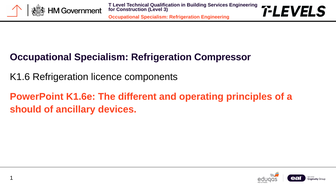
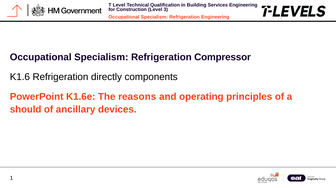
licence: licence -> directly (106, 77)
different: different -> reasons (137, 96)
